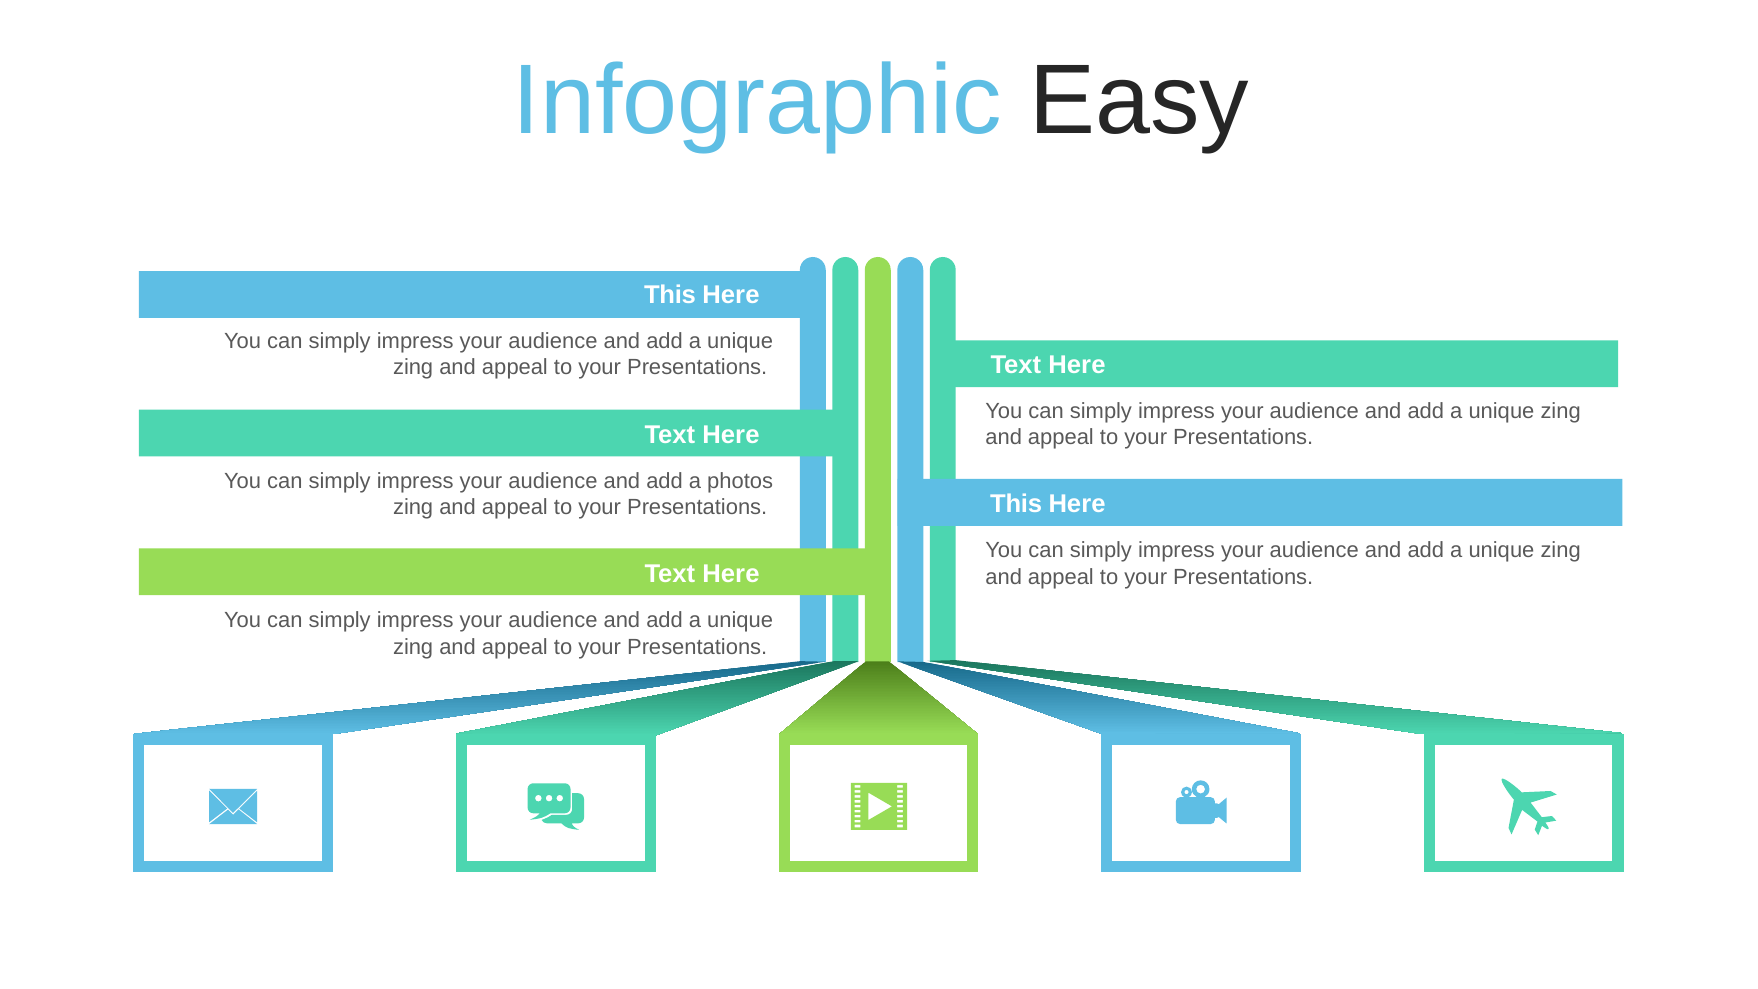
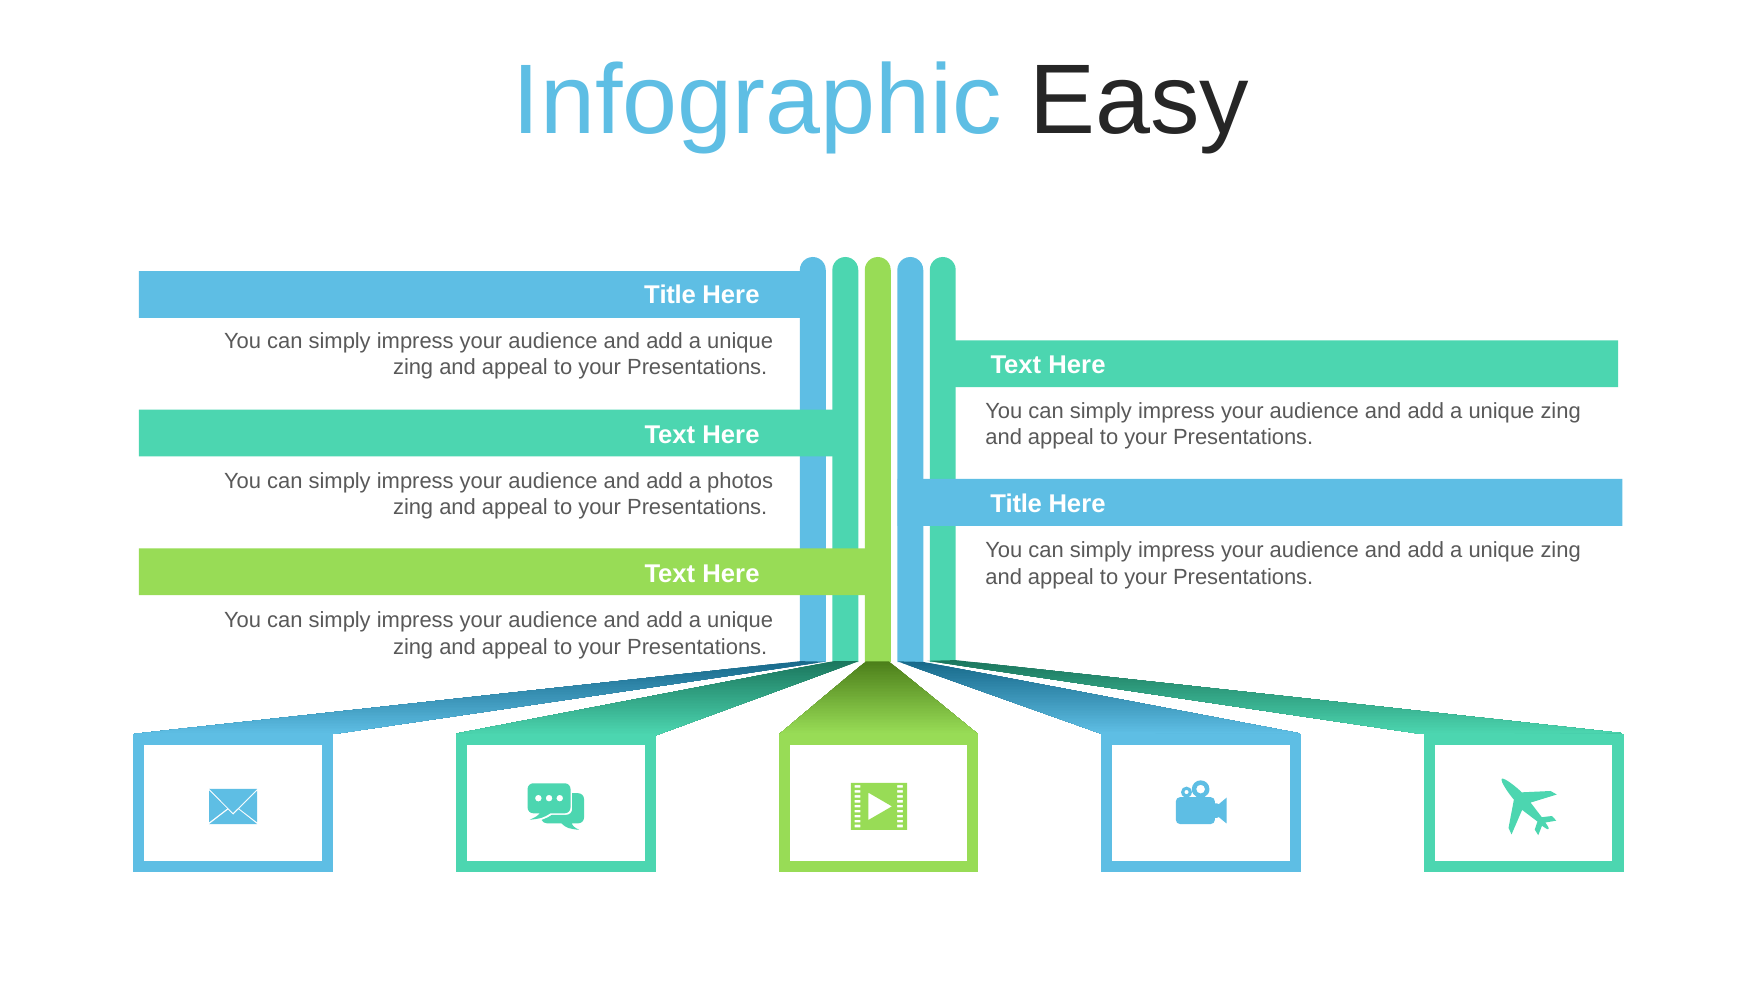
This: This -> Title (670, 295)
This: This -> Title (1016, 504)
